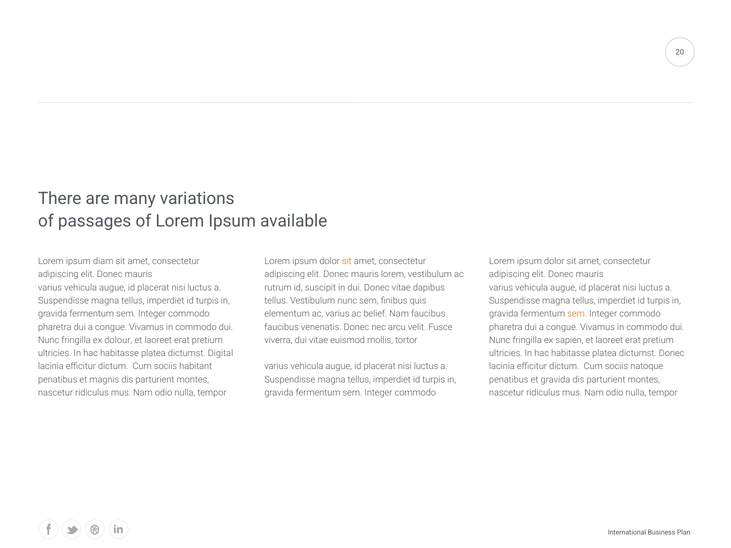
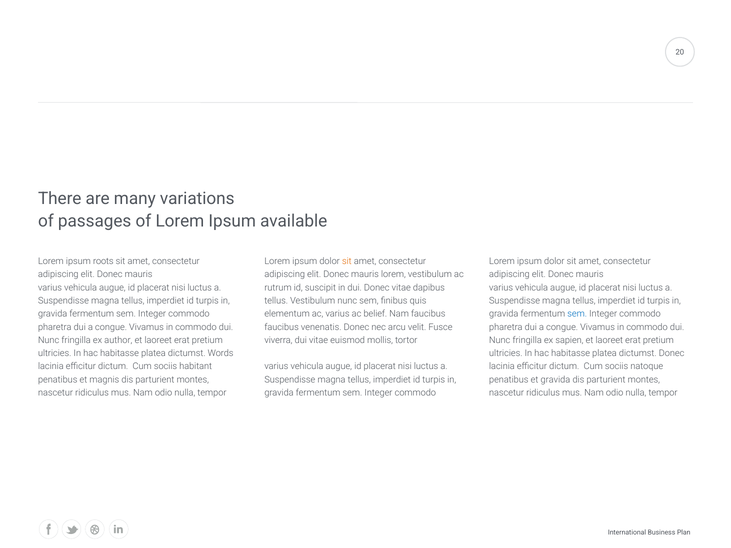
diam: diam -> roots (103, 261)
sem colour: orange -> blue (577, 314)
dolour: dolour -> author (118, 340)
Digital: Digital -> Words (221, 353)
